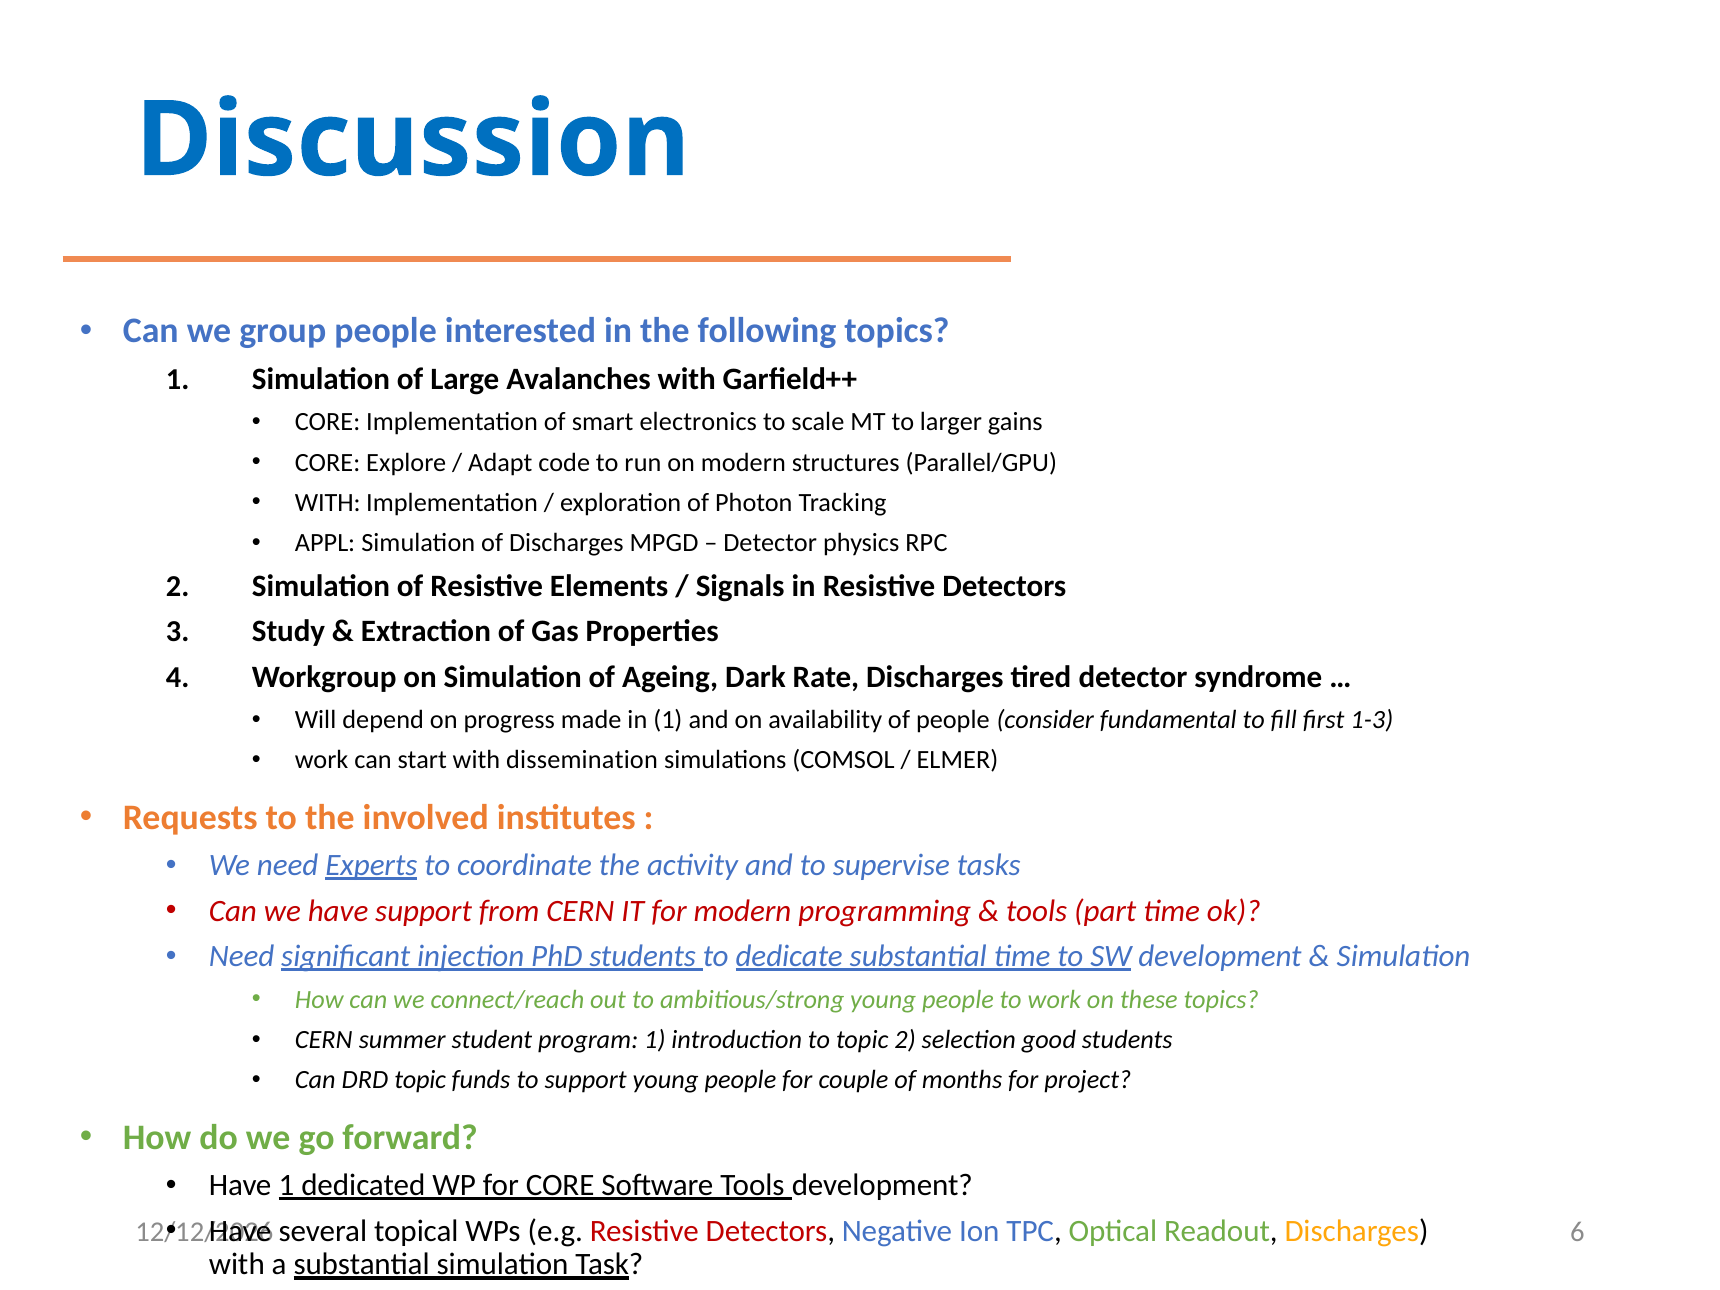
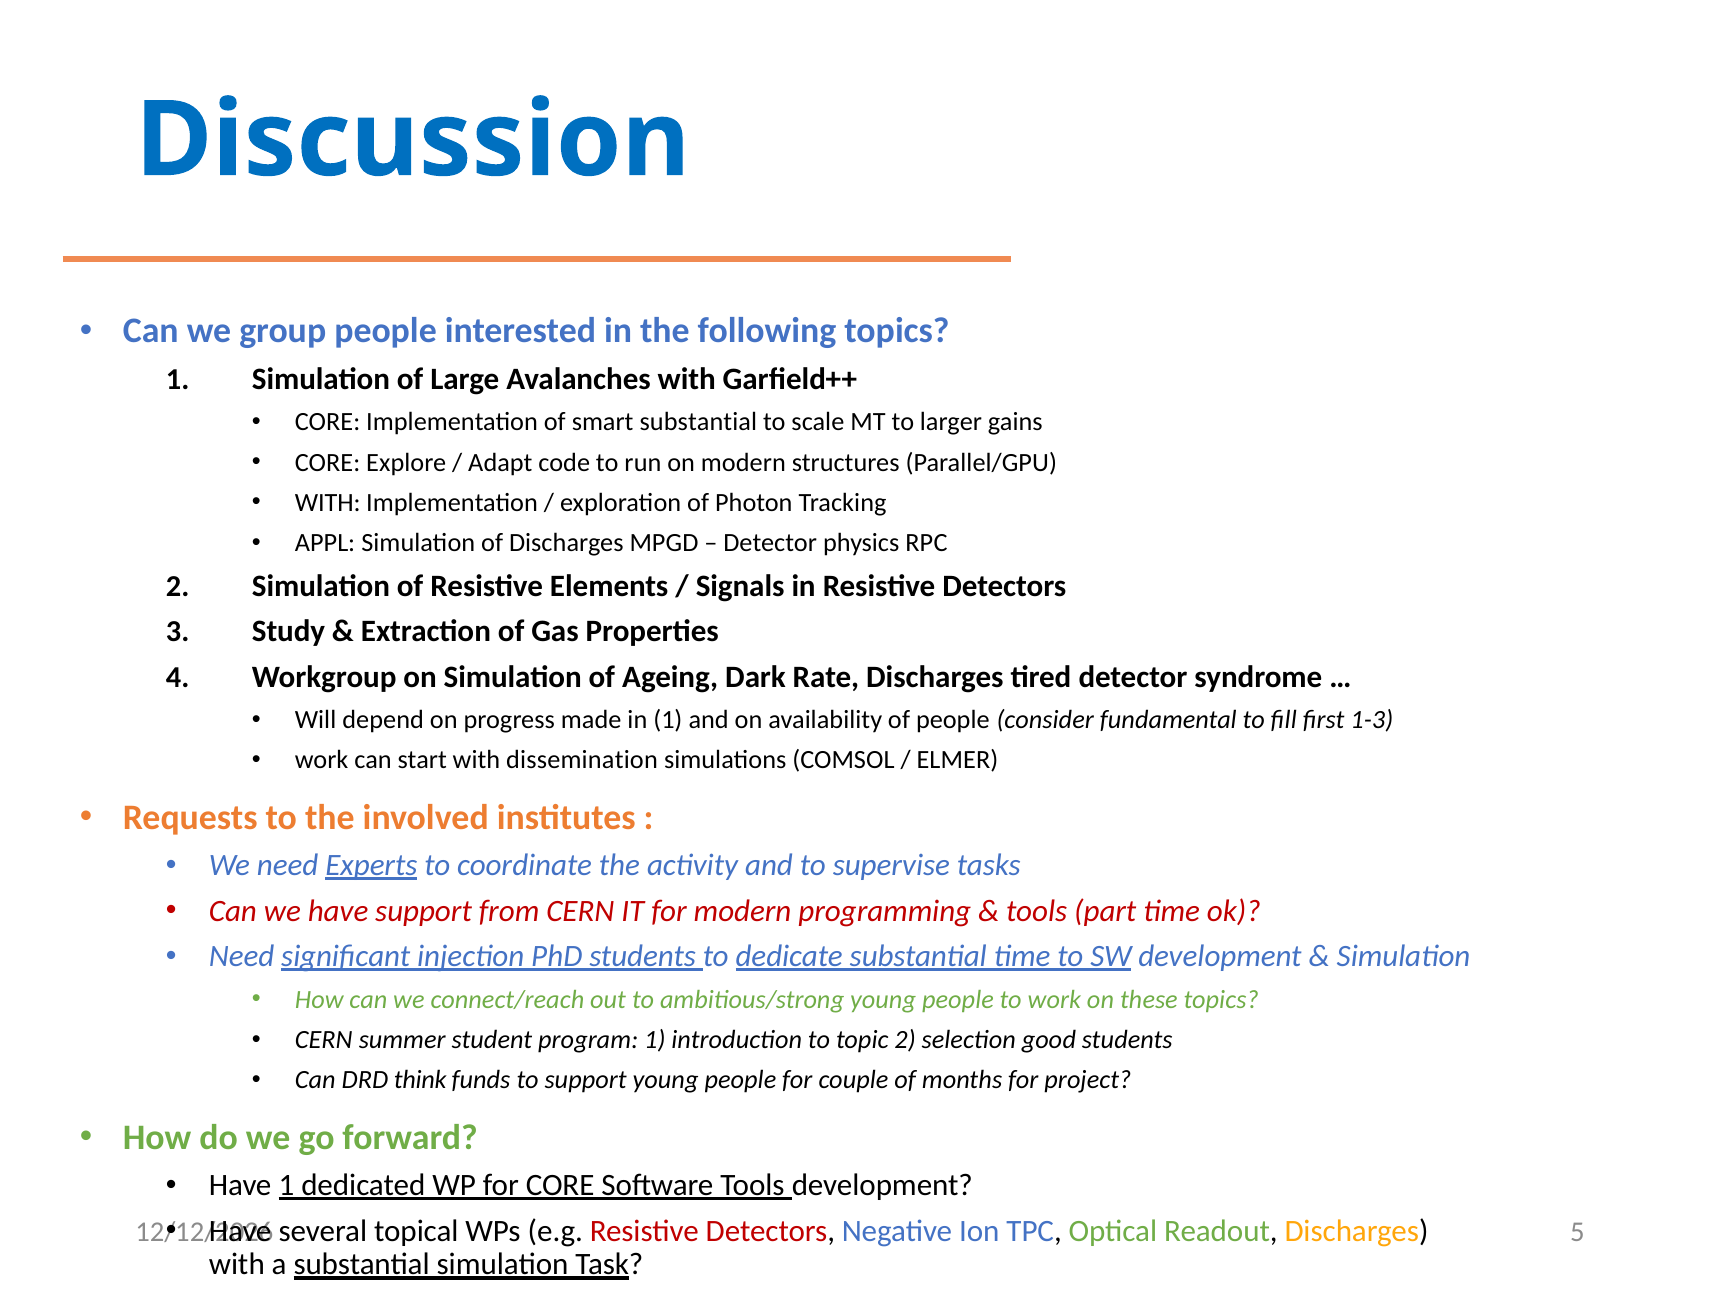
smart electronics: electronics -> substantial (698, 422)
DRD topic: topic -> think (420, 1080)
6: 6 -> 5 (1577, 1232)
